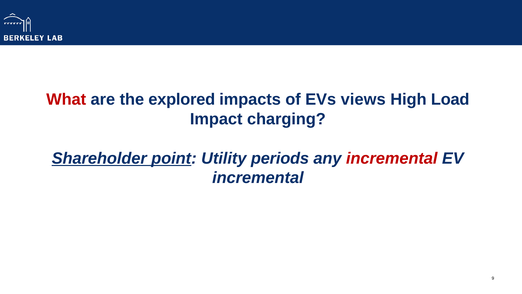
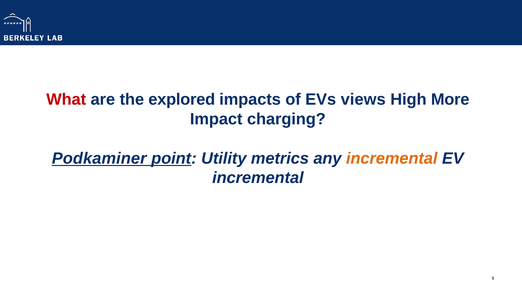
Load: Load -> More (450, 99)
Shareholder: Shareholder -> Podkaminer (99, 158)
periods: periods -> metrics (280, 158)
incremental colour: red -> orange (392, 158)
